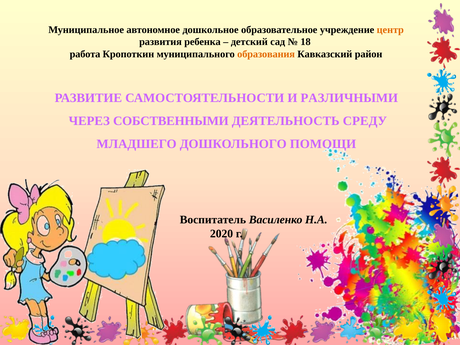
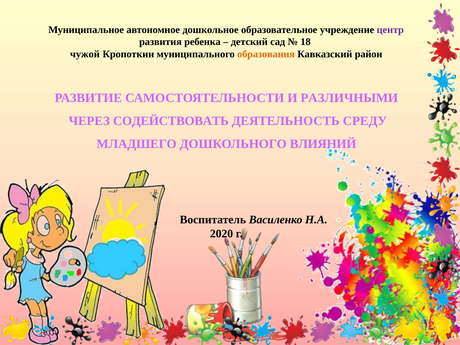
центр colour: orange -> purple (390, 30)
работа: работа -> чужой (85, 54)
СОБСТВЕННЫМИ: СОБСТВЕННЫМИ -> СОДЕЙСТВОВАТЬ (171, 121)
ПОМОЩИ: ПОМОЩИ -> ВЛИЯНИЙ (323, 144)
